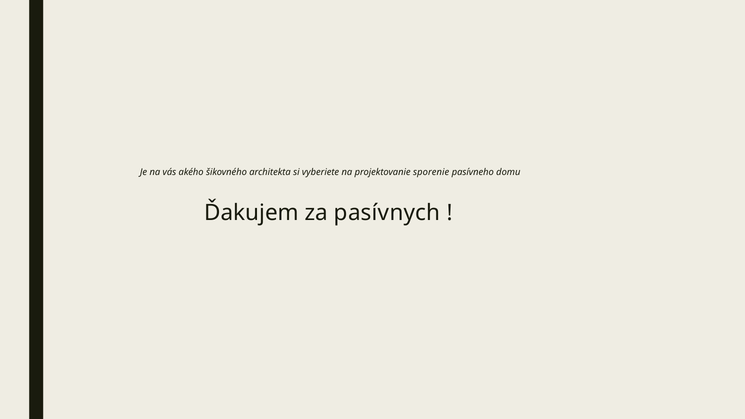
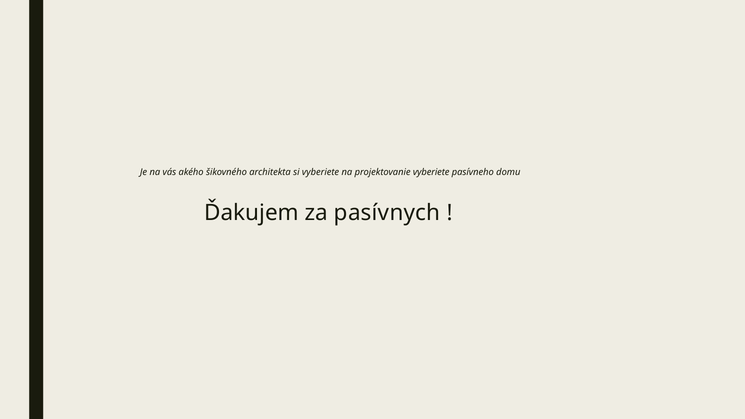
projektovanie sporenie: sporenie -> vyberiete (431, 172)
